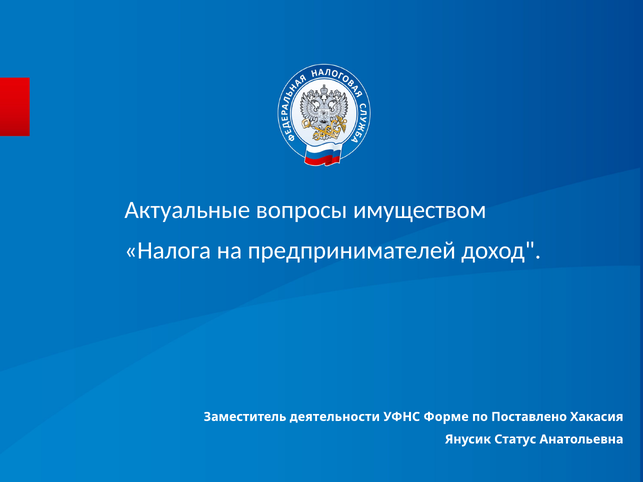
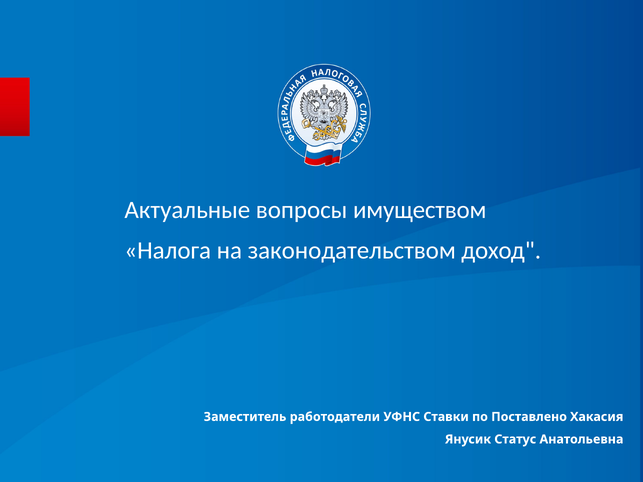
предпринимателей: предпринимателей -> законодательством (352, 251)
деятельности: деятельности -> работодатели (335, 417)
Форме: Форме -> Ставки (446, 417)
